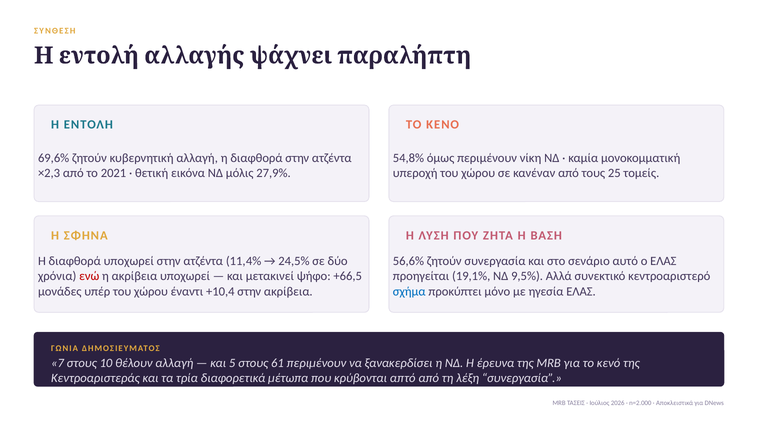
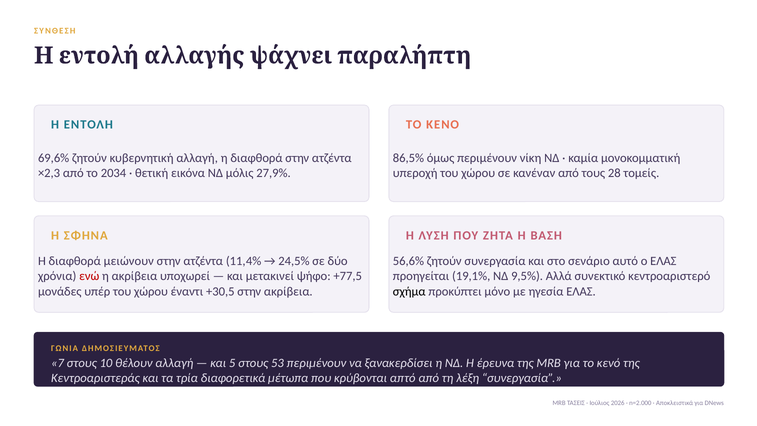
54,8%: 54,8% -> 86,5% (408, 158)
2021: 2021 -> 2034 (113, 173)
25: 25 -> 28 (614, 173)
διαφθορά υποχωρεί: υποχωρεί -> μειώνουν (129, 261)
+66,5: +66,5 -> +77,5 (348, 276)
+10,4: +10,4 -> +30,5 (220, 291)
σχήμα colour: blue -> black (409, 291)
61: 61 -> 53 (277, 363)
